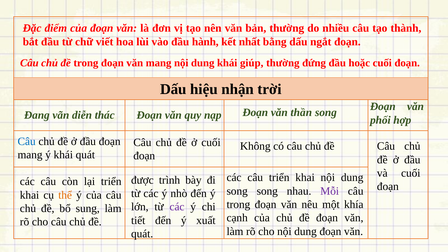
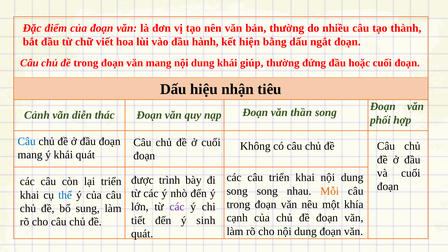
nhất: nhất -> hiện (250, 42)
trời: trời -> tiêu (270, 89)
Đang: Đang -> Cảnh (37, 115)
Mỗi colour: purple -> orange (330, 191)
thể colour: orange -> blue (65, 195)
xuất: xuất -> sinh (206, 220)
